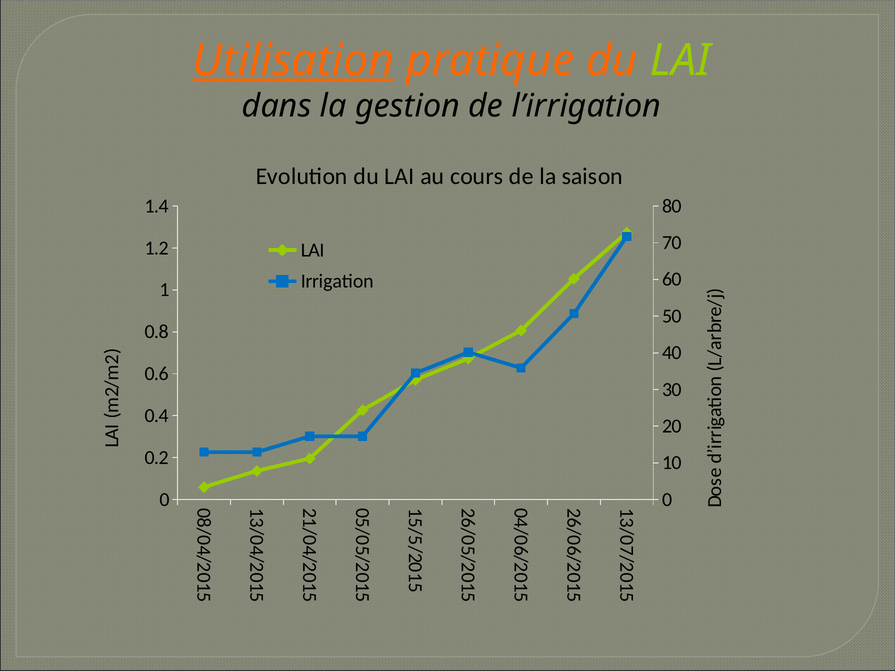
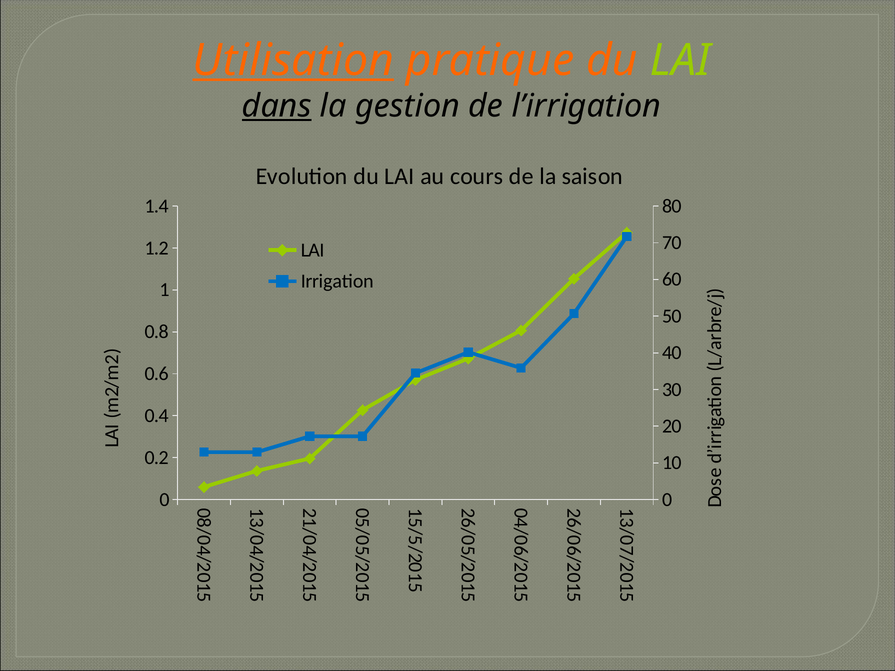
dans underline: none -> present (277, 106)
